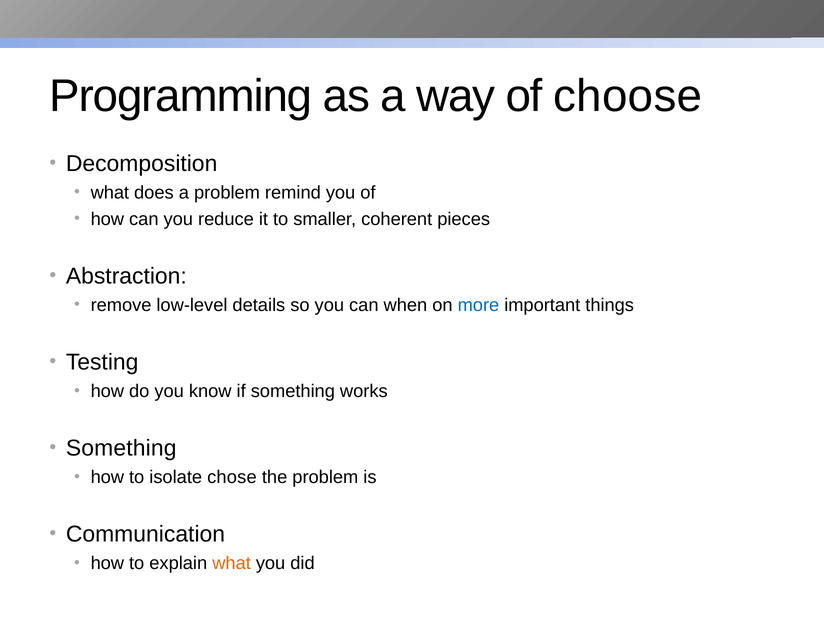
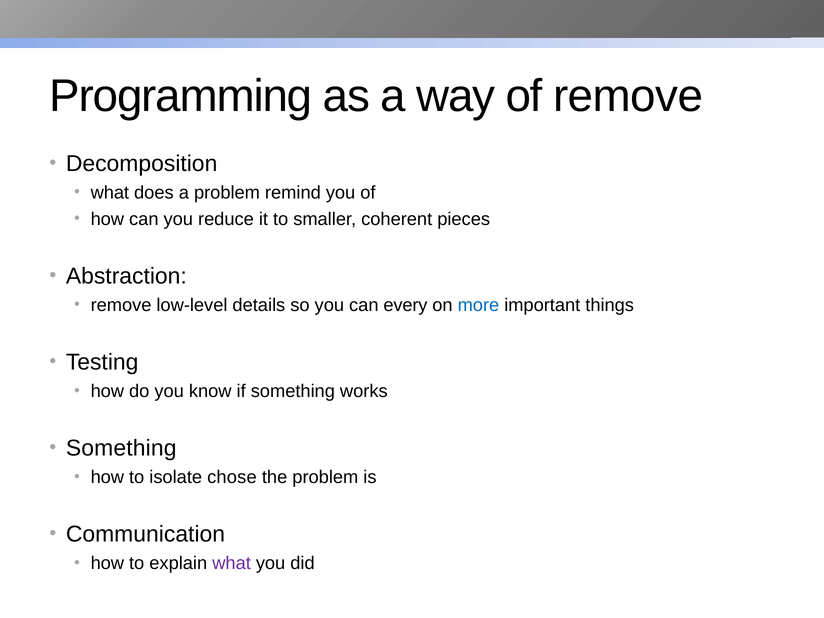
of choose: choose -> remove (628, 96)
when: when -> every (405, 305)
what colour: orange -> purple (232, 563)
